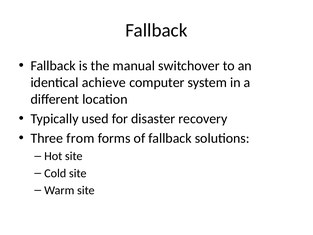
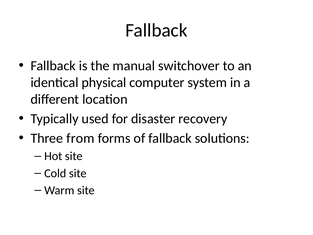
achieve: achieve -> physical (104, 82)
